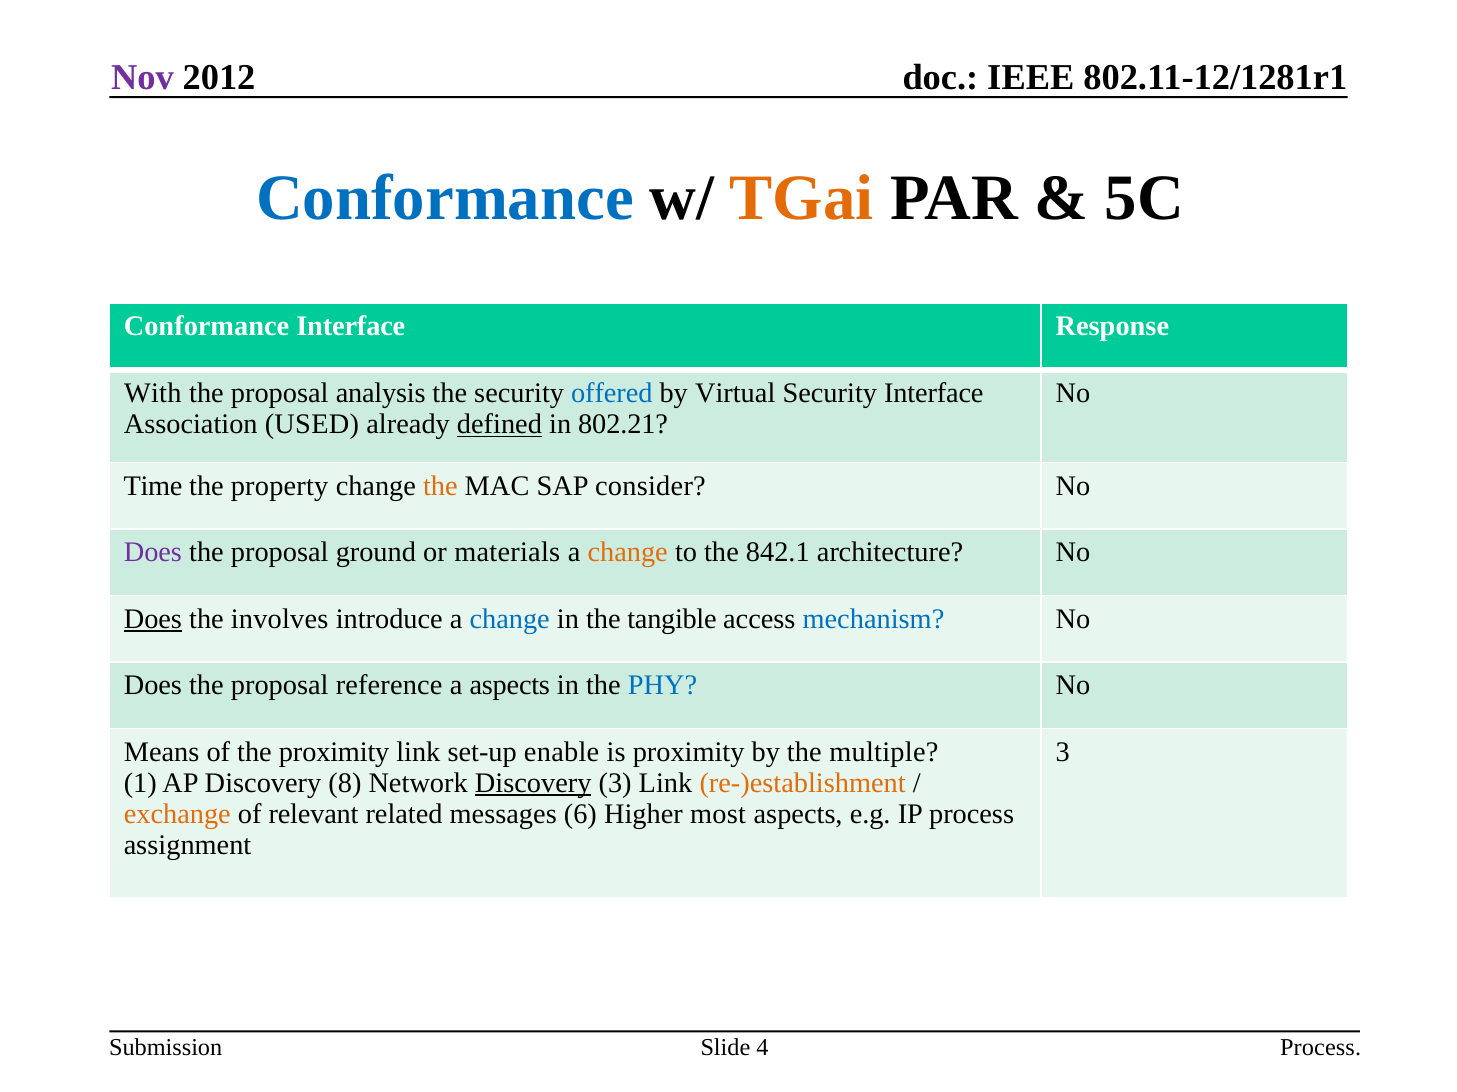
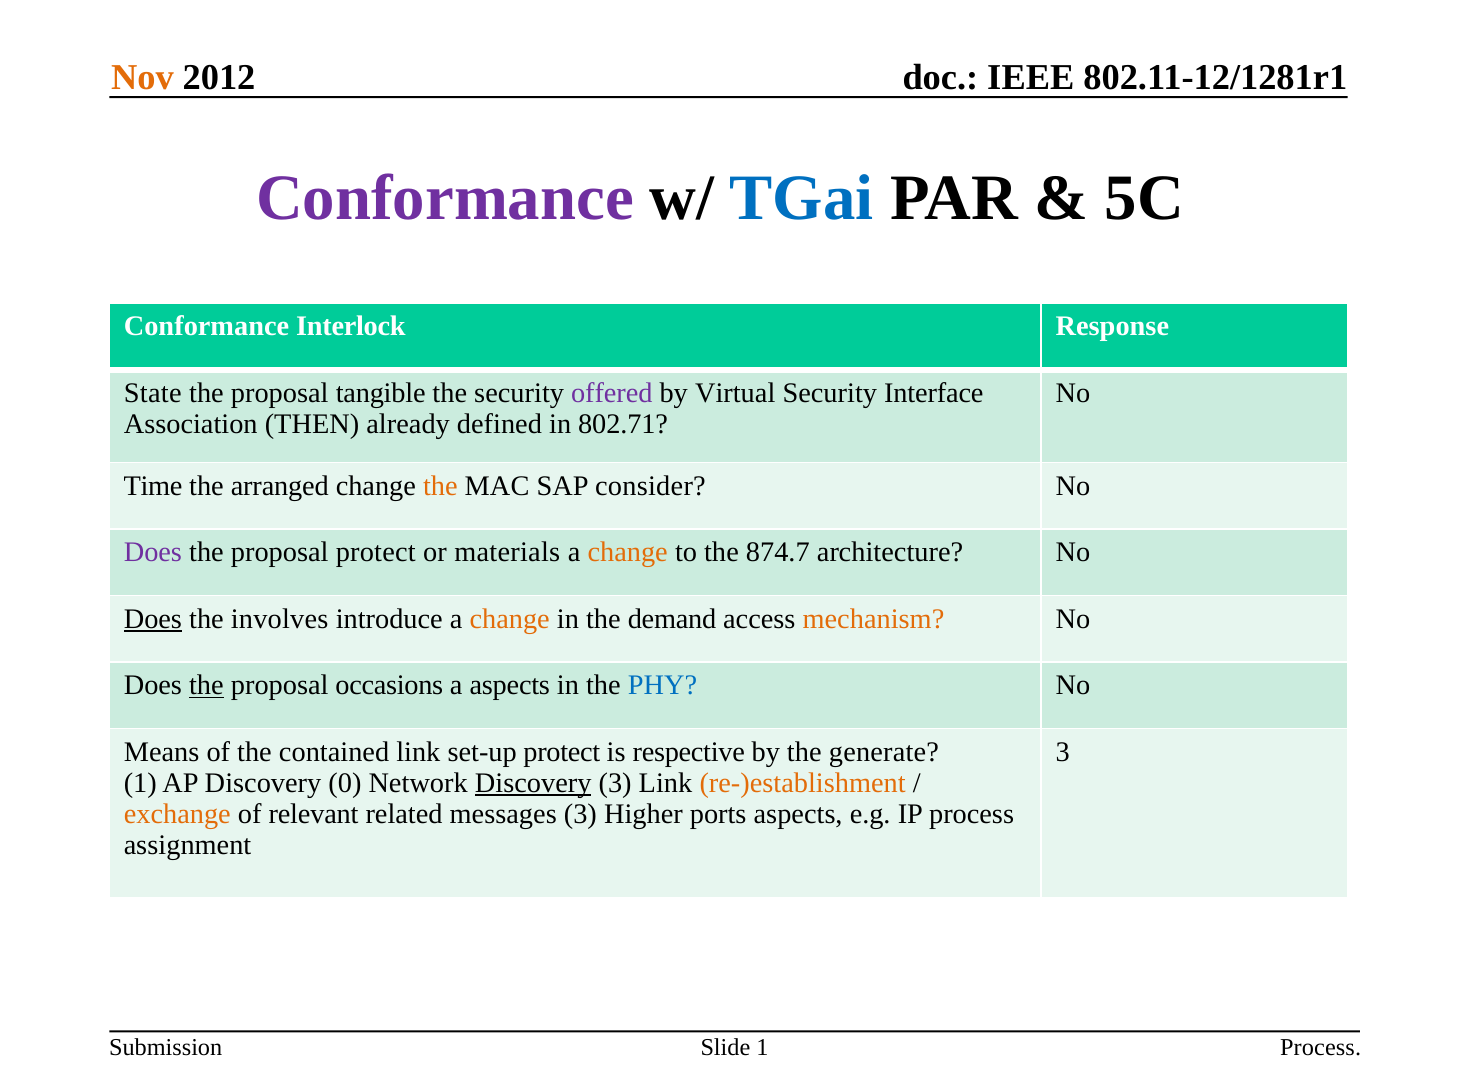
Nov colour: purple -> orange (142, 78)
Conformance colour: blue -> purple (445, 199)
TGai colour: orange -> blue (802, 199)
Conformance Interface: Interface -> Interlock (351, 327)
With: With -> State (153, 393)
analysis: analysis -> tangible (381, 393)
offered colour: blue -> purple (612, 393)
USED: USED -> THEN (312, 425)
defined underline: present -> none (499, 425)
802.21: 802.21 -> 802.71 (623, 425)
property: property -> arranged (280, 486)
proposal ground: ground -> protect (376, 553)
842.1: 842.1 -> 874.7 (778, 553)
change colour: blue -> orange (510, 619)
tangible: tangible -> demand (672, 619)
mechanism colour: blue -> orange (873, 619)
the underline: none -> present (206, 686)
reference: reference -> occasions (389, 686)
the proximity: proximity -> contained (334, 752)
set-up enable: enable -> protect (562, 752)
is proximity: proximity -> respective (689, 752)
multiple: multiple -> generate (884, 752)
8: 8 -> 0 (345, 784)
messages 6: 6 -> 3 (580, 815)
most: most -> ports (718, 815)
Slide 4: 4 -> 1 (762, 1048)
